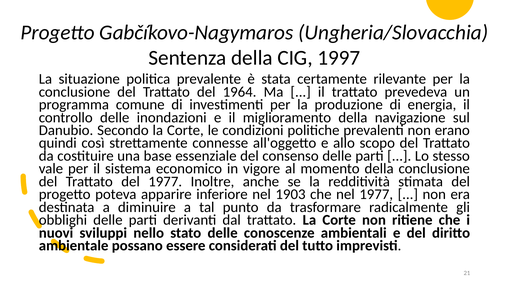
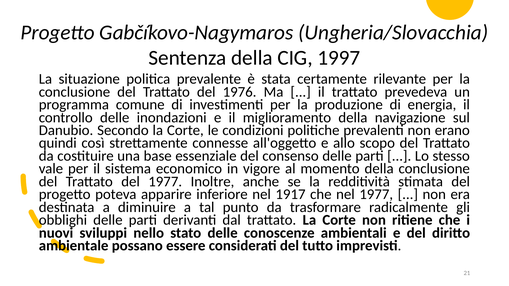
1964: 1964 -> 1976 (240, 92)
1903: 1903 -> 1917 (291, 195)
